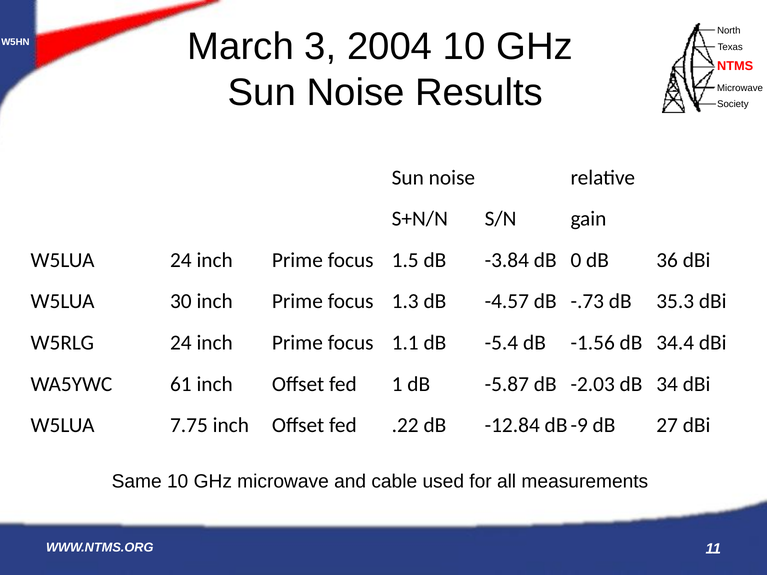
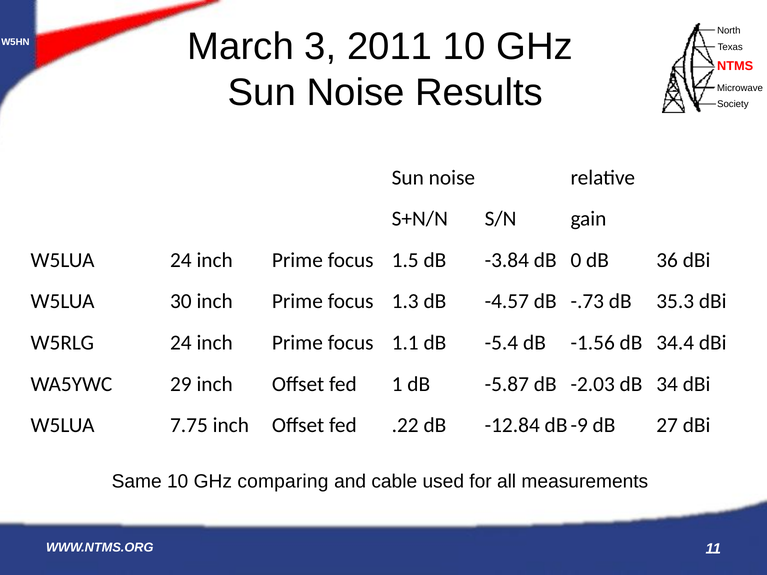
2004: 2004 -> 2011 (390, 47)
61: 61 -> 29 (181, 384)
GHz microwave: microwave -> comparing (283, 481)
